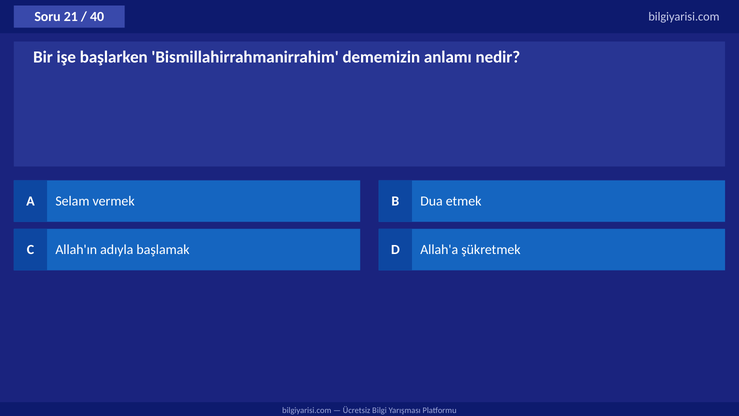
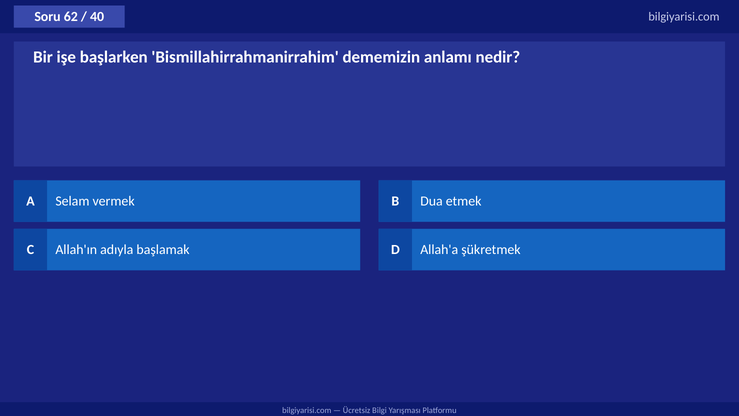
21: 21 -> 62 (71, 17)
